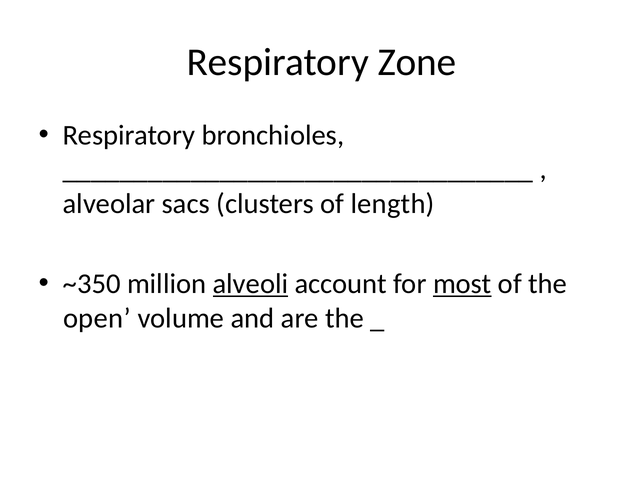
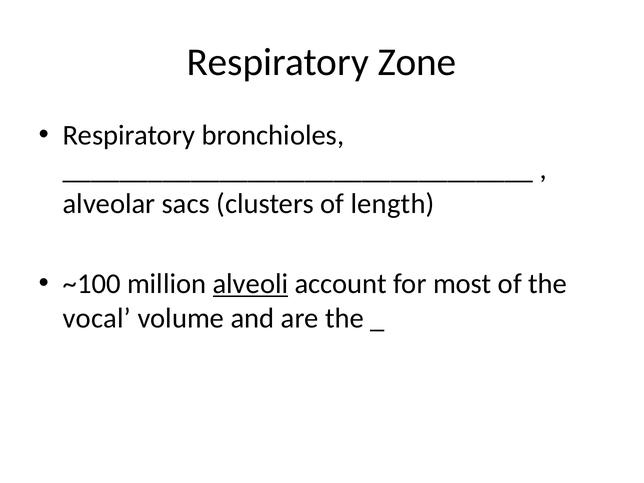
~350: ~350 -> ~100 (92, 284)
most underline: present -> none (462, 284)
open: open -> vocal (97, 318)
